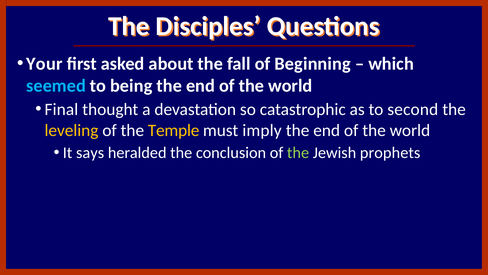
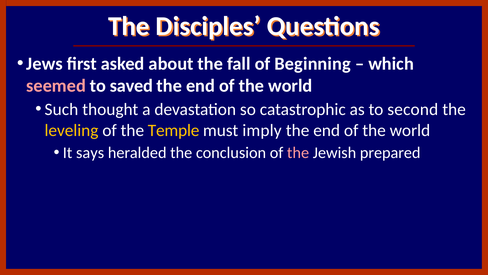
Your: Your -> Jews (44, 64)
seemed colour: light blue -> pink (56, 85)
being: being -> saved (131, 85)
Final: Final -> Such (61, 109)
the colour: light green -> pink (298, 153)
prophets: prophets -> prepared (390, 153)
